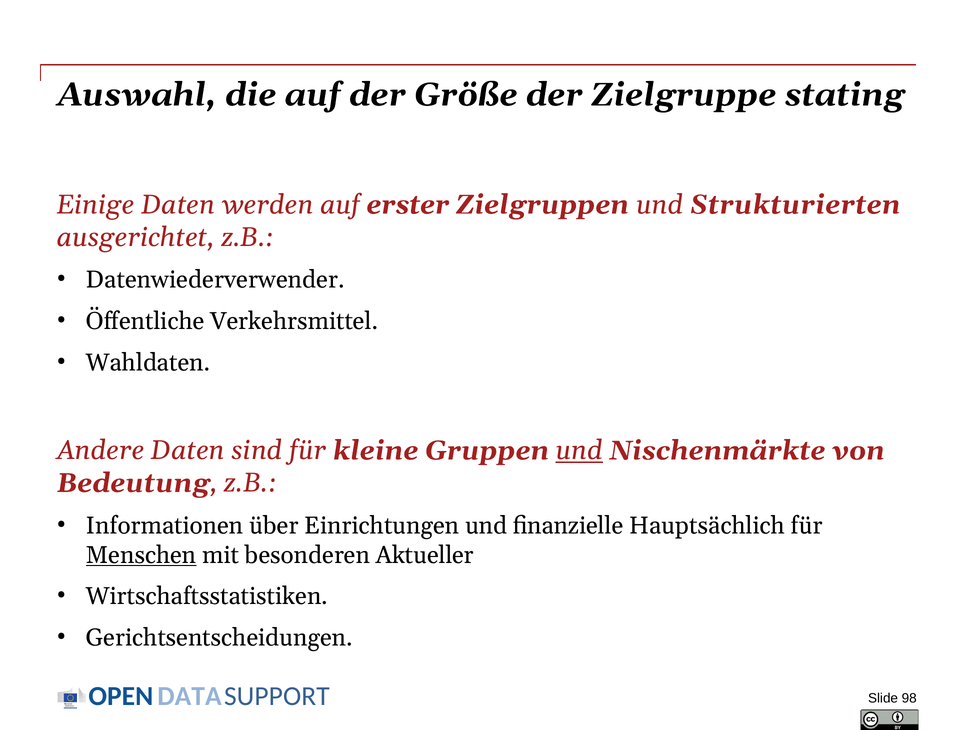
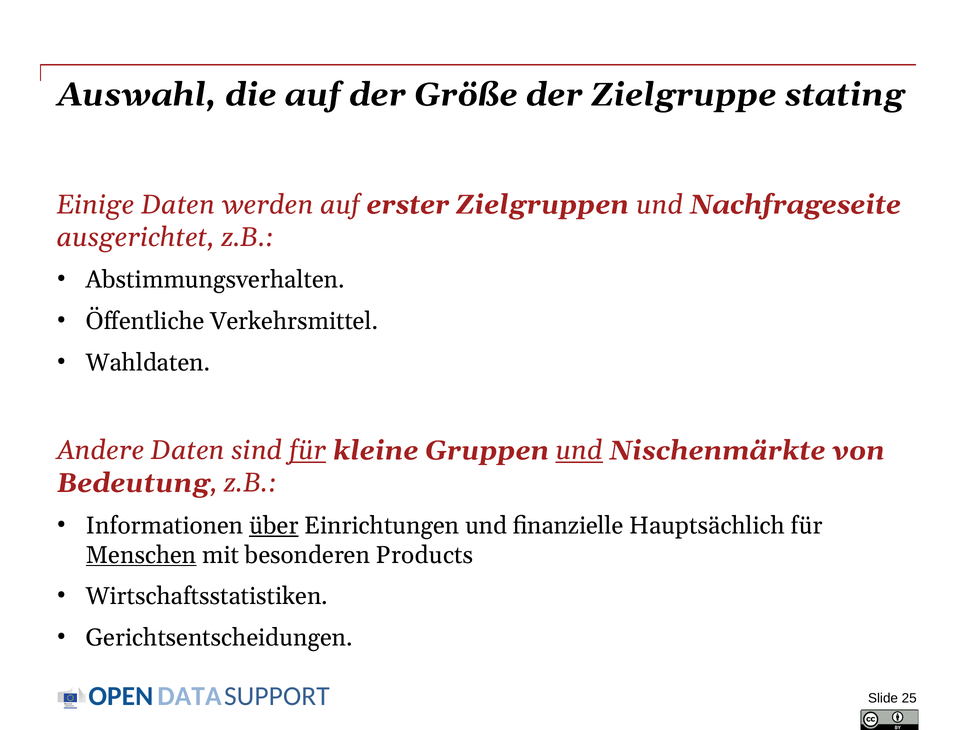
Strukturierten: Strukturierten -> Nachfrageseite (795, 205)
Datenwiederverwender: Datenwiederverwender -> Abstimmungsverhalten (215, 280)
für underline: none -> present (308, 450)
über underline: none -> present (274, 526)
Aktueller: Aktueller -> Products (425, 555)
98: 98 -> 25 (909, 698)
